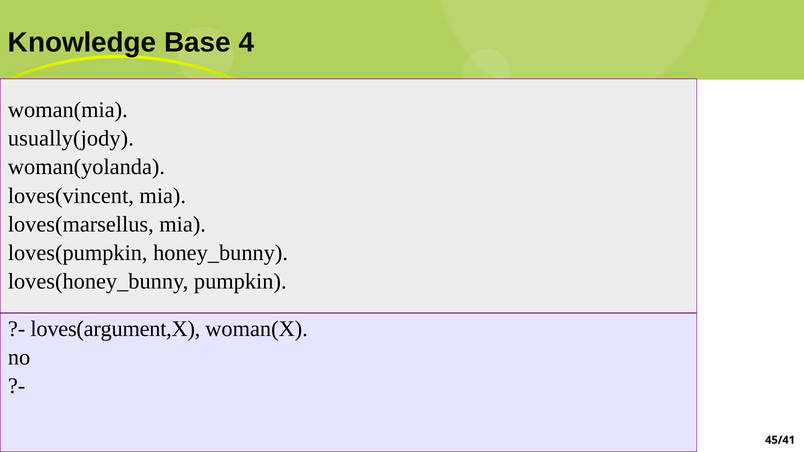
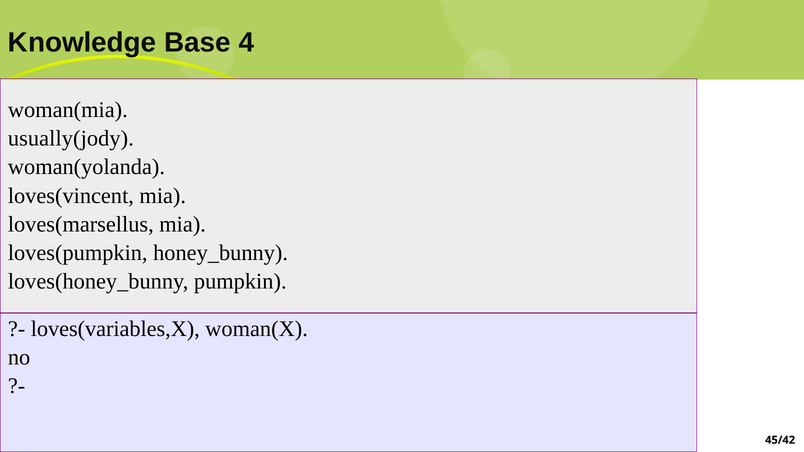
loves(argument,X: loves(argument,X -> loves(variables,X (115, 329)
45/41: 45/41 -> 45/42 (780, 440)
